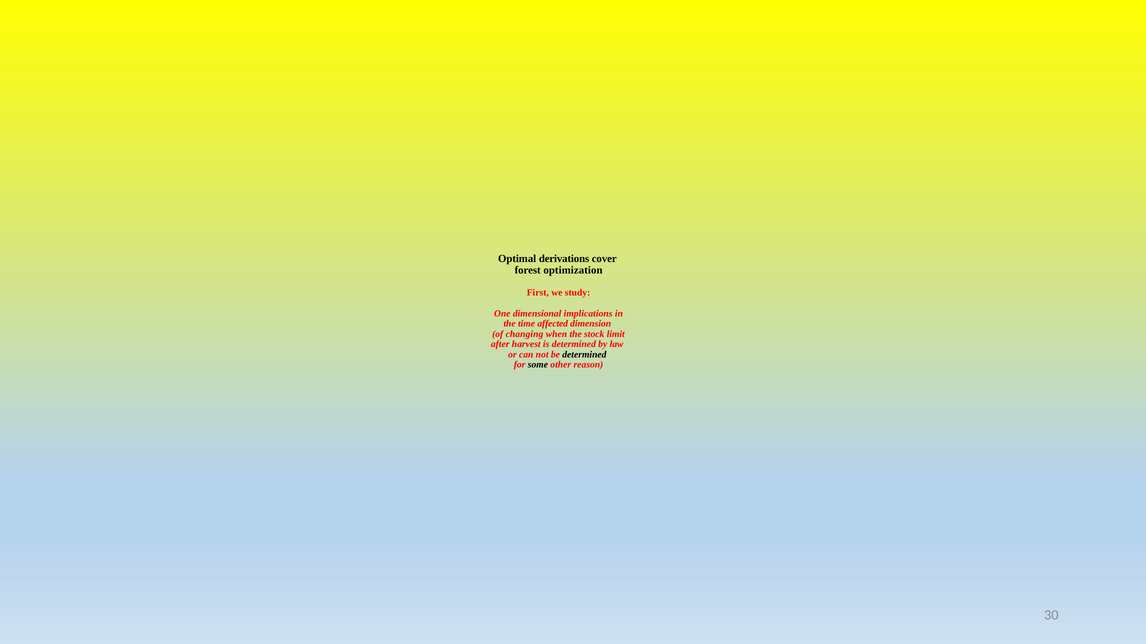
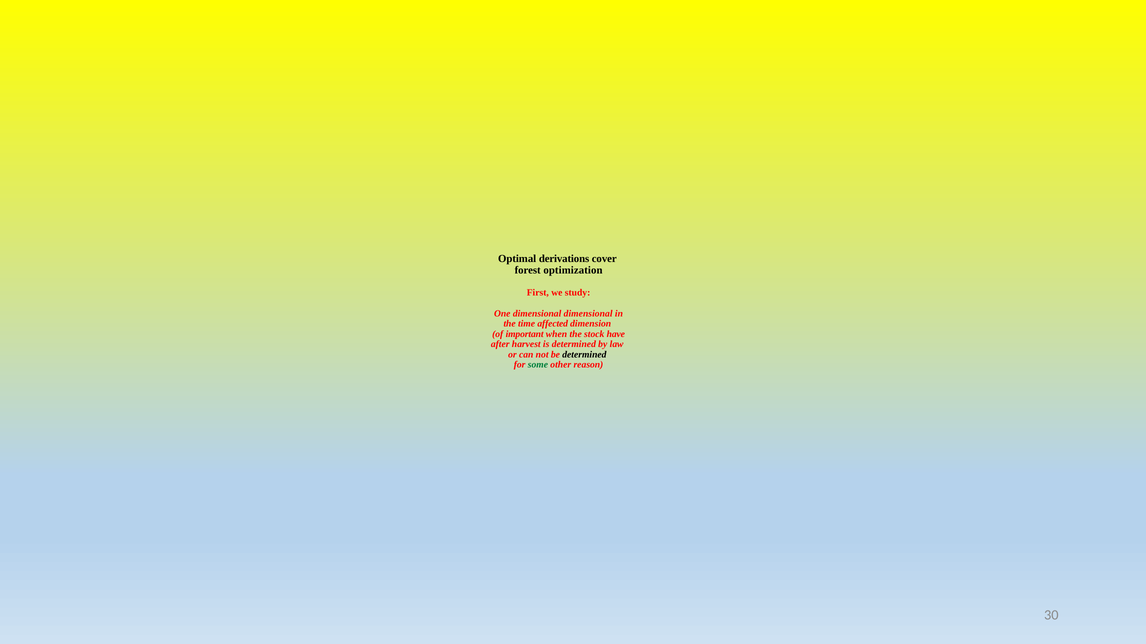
dimensional implications: implications -> dimensional (588, 314)
changing: changing -> important (525, 334)
limit: limit -> have (616, 334)
some colour: black -> green (538, 365)
